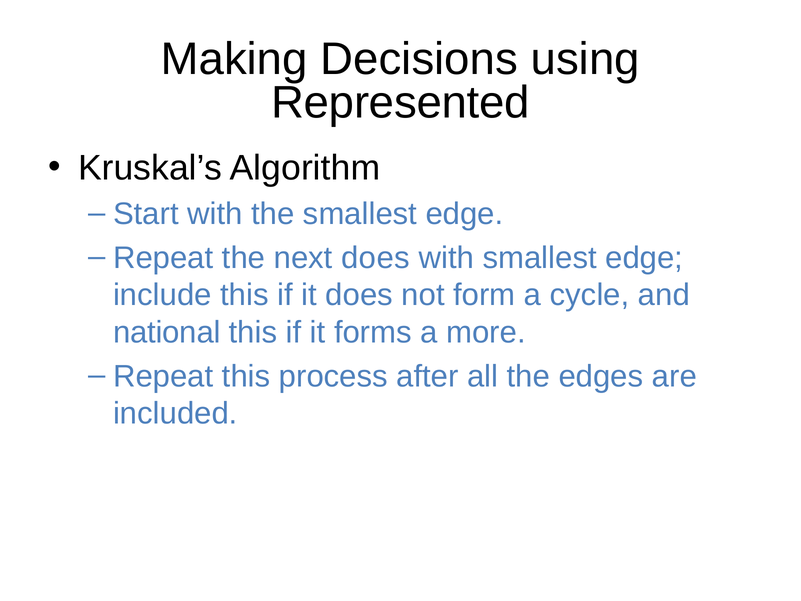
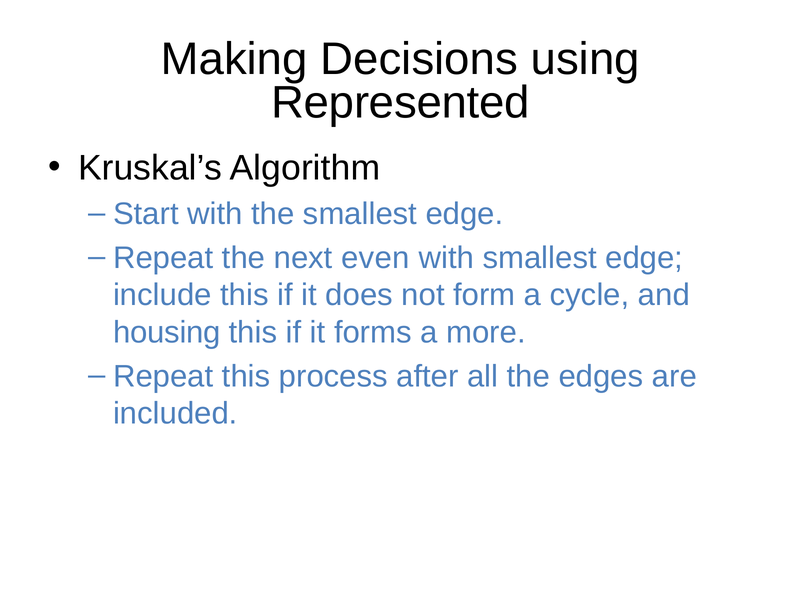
next does: does -> even (376, 258)
national: national -> housing (167, 332)
